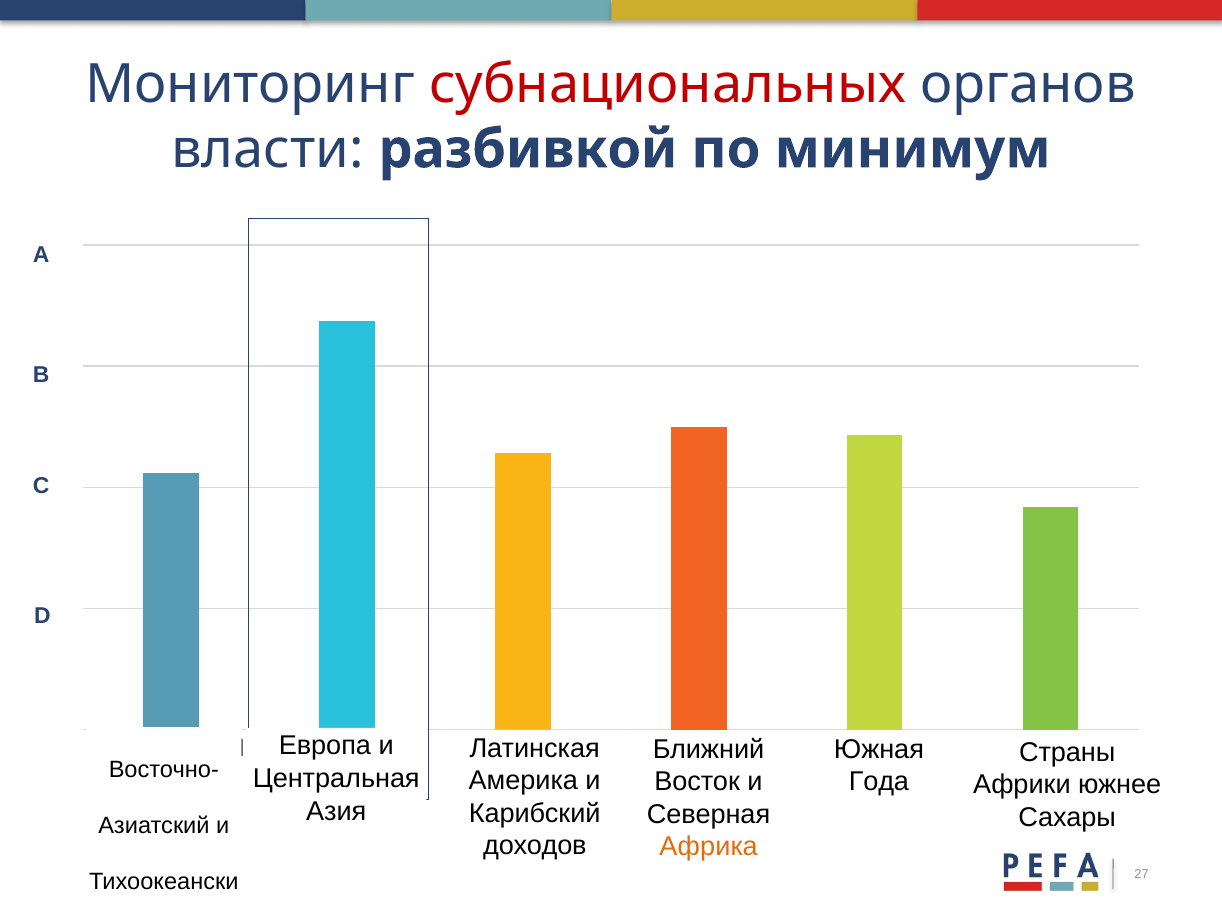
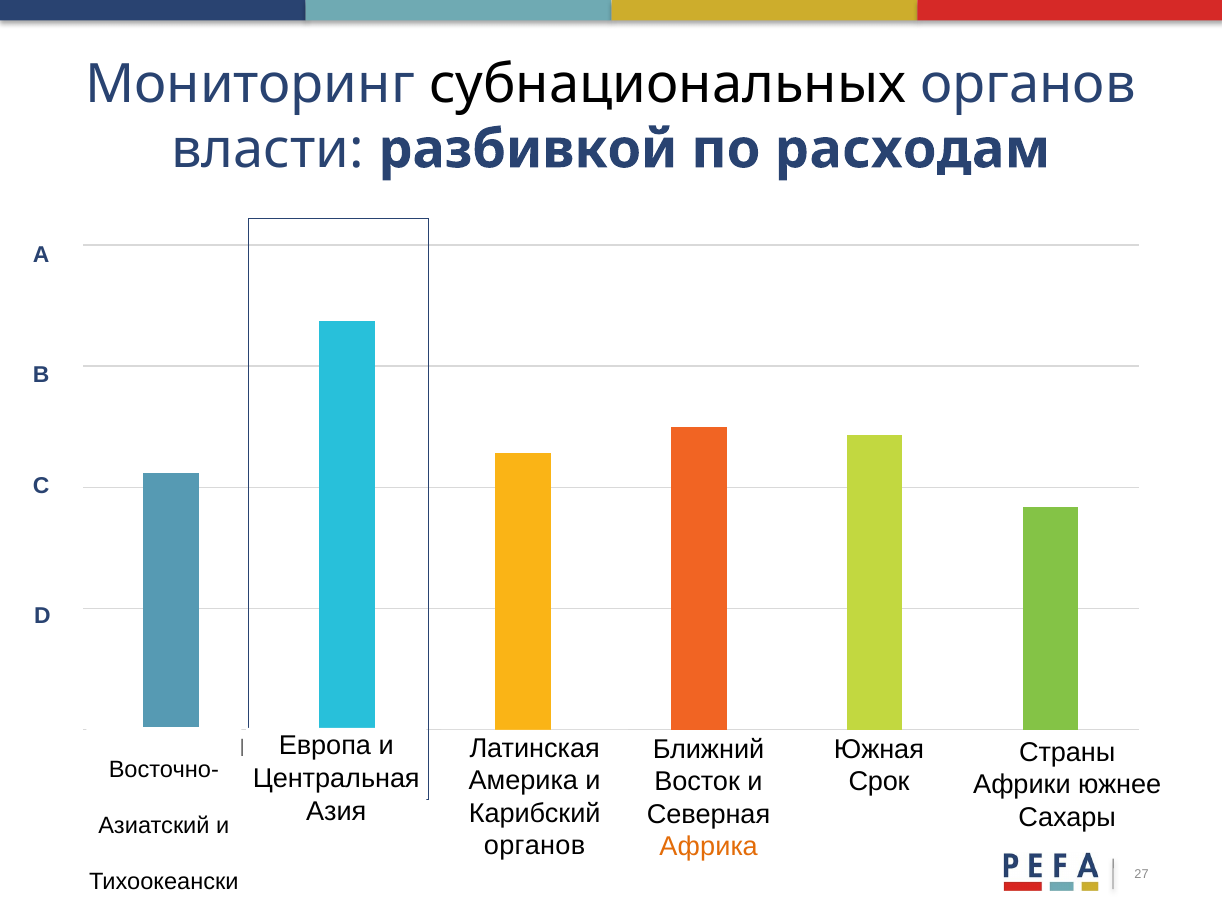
субнациональных colour: red -> black (668, 84)
минимум: минимум -> расходам (912, 149)
Года: Года -> Срок (879, 782)
доходов: доходов -> органов (535, 846)
